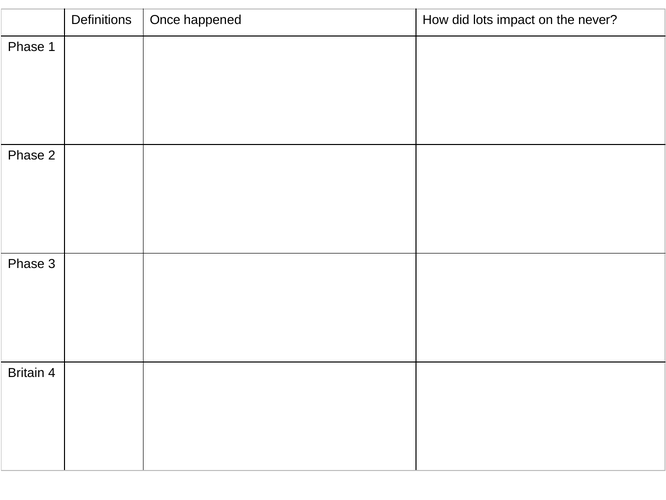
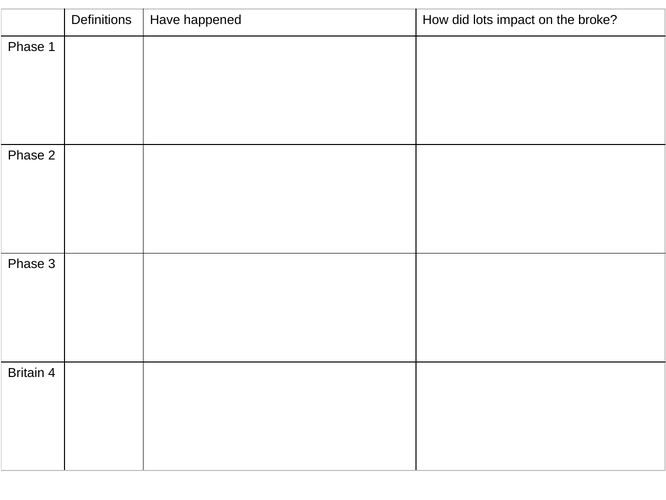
Once: Once -> Have (165, 20)
never: never -> broke (598, 20)
